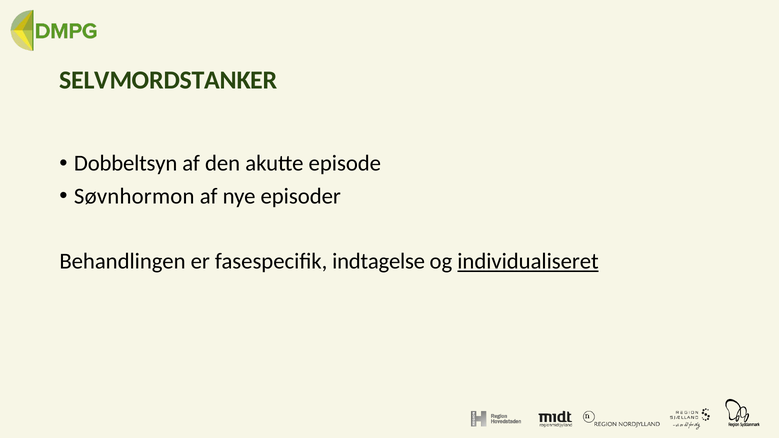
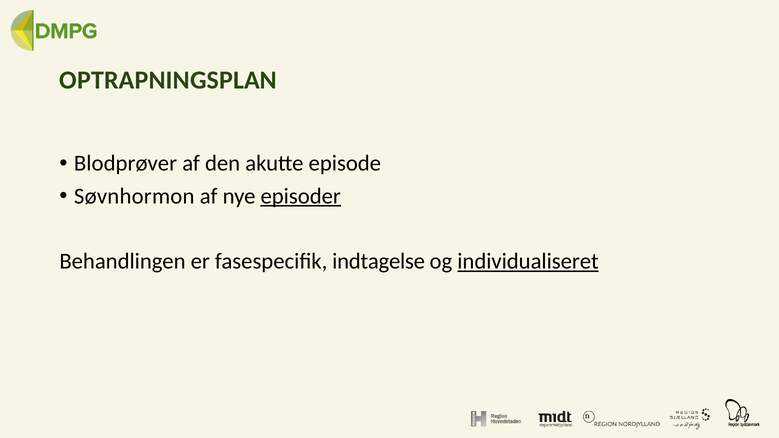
SELVMORDSTANKER: SELVMORDSTANKER -> OPTRAPNINGSPLAN (168, 80)
Dobbeltsyn: Dobbeltsyn -> Blodprøver (126, 164)
episoder underline: none -> present (301, 196)
